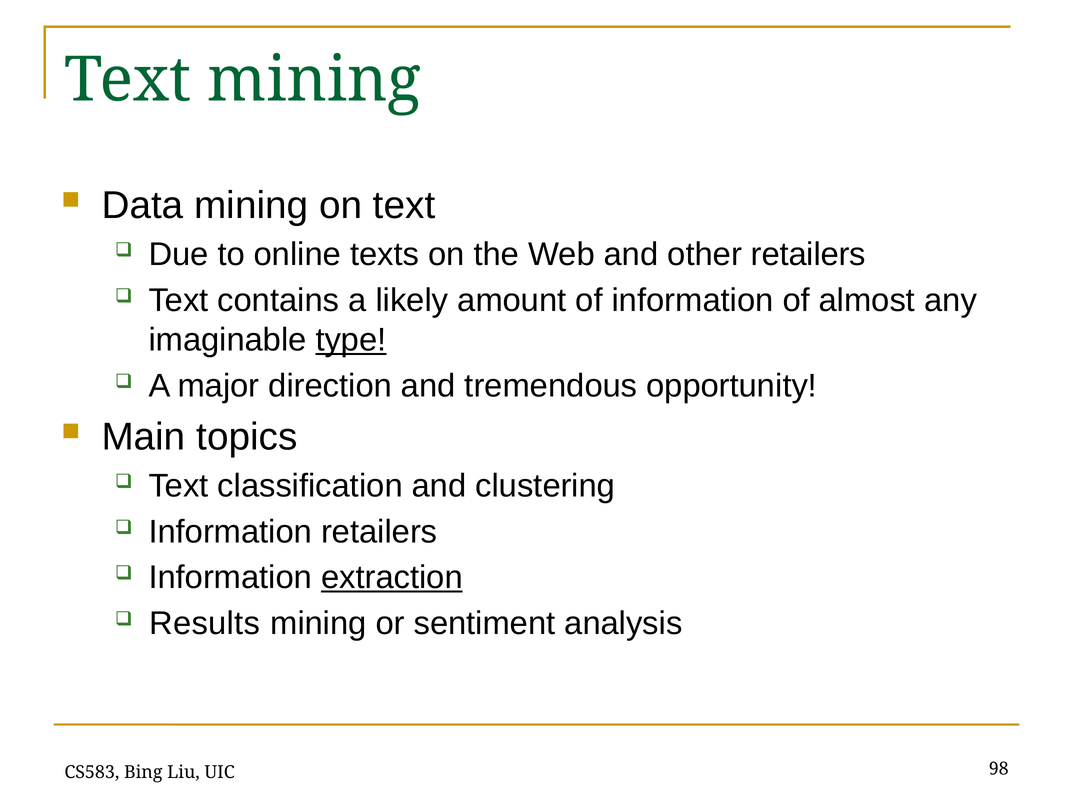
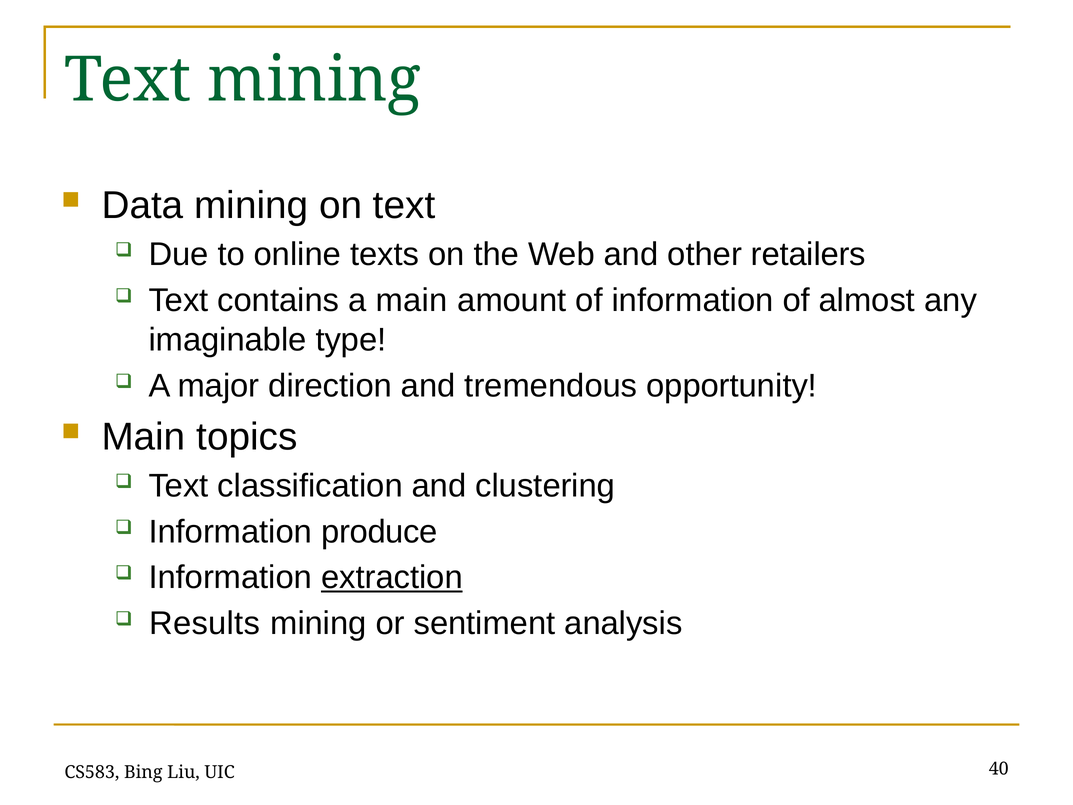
a likely: likely -> main (412, 300)
type underline: present -> none (351, 340)
Information retailers: retailers -> produce (379, 532)
98: 98 -> 40 (999, 769)
